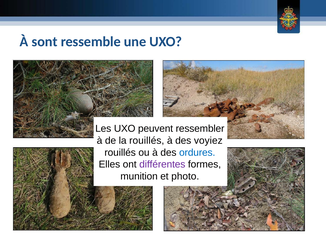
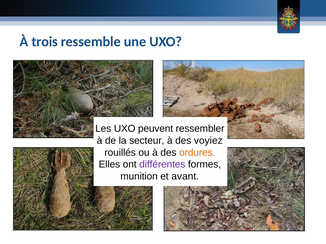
sont: sont -> trois (45, 42)
la rouillés: rouillés -> secteur (147, 141)
ordures colour: blue -> orange (197, 153)
photo: photo -> avant (185, 177)
